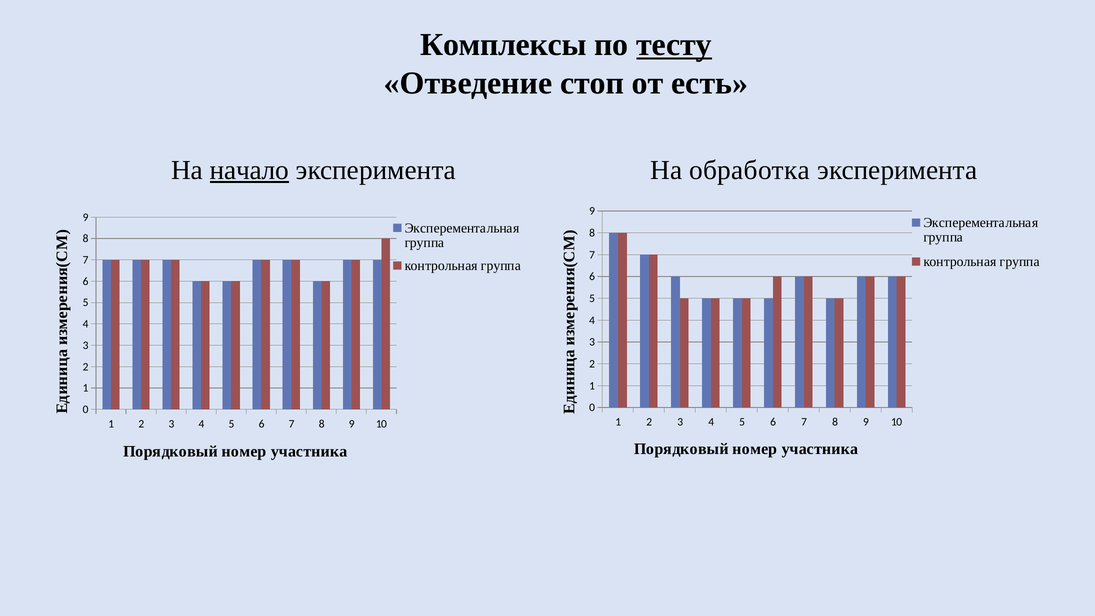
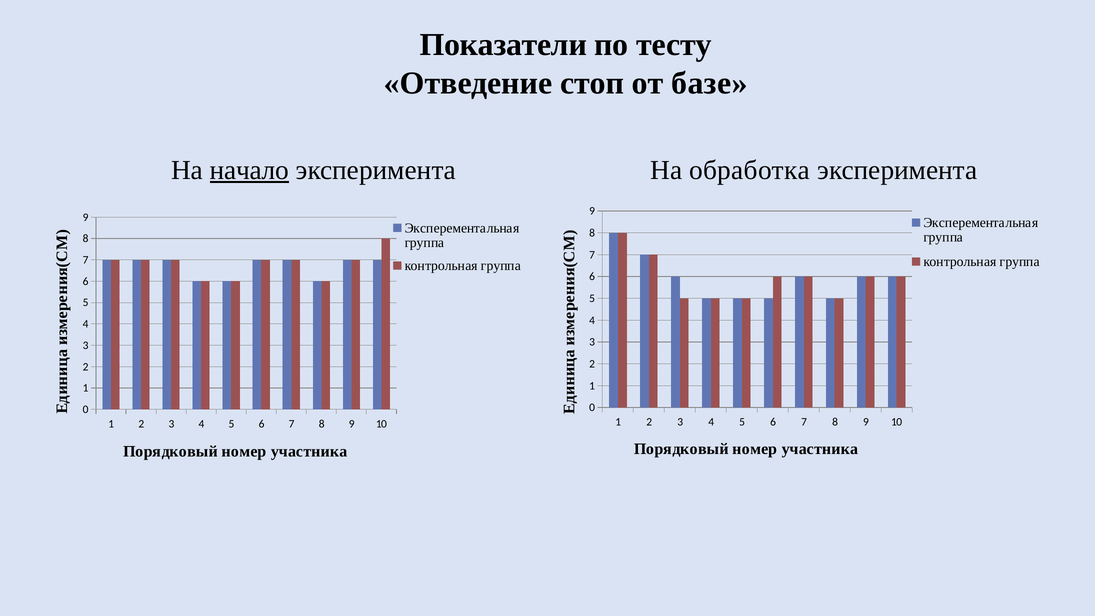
Комплексы: Комплексы -> Показатели (503, 45)
тесту underline: present -> none (674, 45)
есть: есть -> базе (709, 83)
